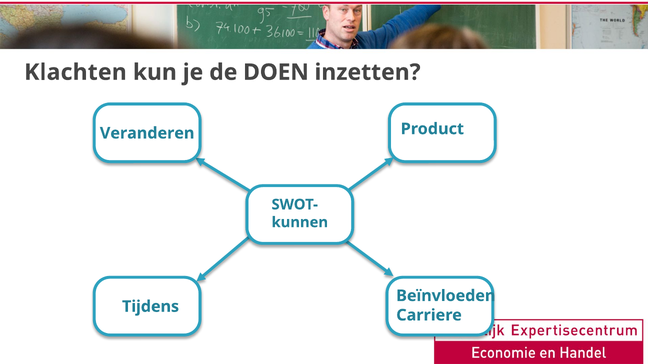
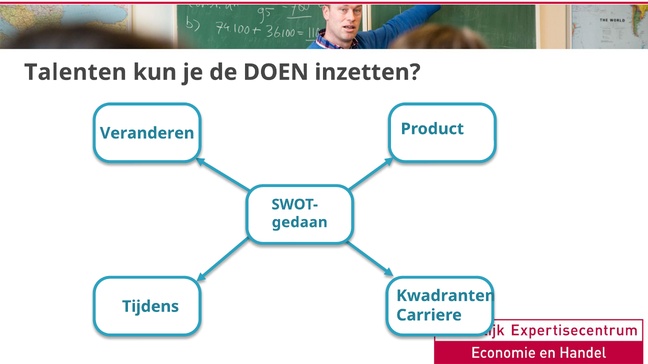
Klachten: Klachten -> Talenten (75, 72)
kunnen: kunnen -> gedaan (300, 223)
Beïnvloeden: Beïnvloeden -> Kwadranten (446, 296)
